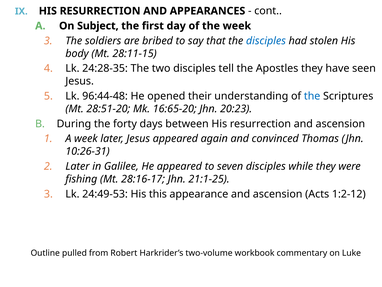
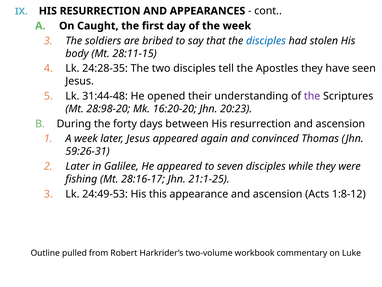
Subject: Subject -> Caught (98, 26)
96:44-48: 96:44-48 -> 31:44-48 (105, 96)
the colour: blue -> purple (312, 96)
28:51-20: 28:51-20 -> 28:98-20 (108, 109)
16:65-20: 16:65-20 -> 16:20-20 (175, 109)
10:26-31: 10:26-31 -> 59:26-31 (88, 151)
1:2-12: 1:2-12 -> 1:8-12 (349, 194)
